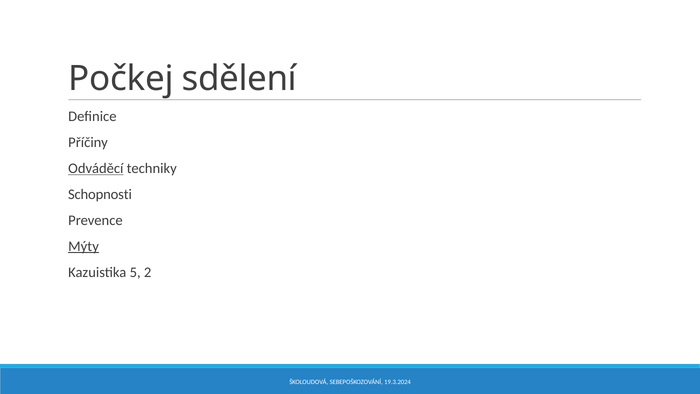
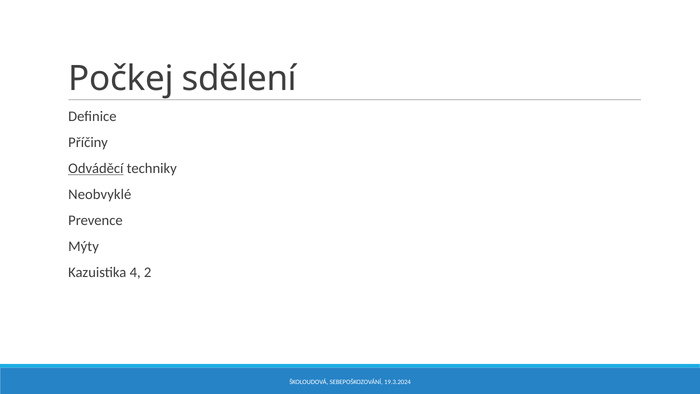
Schopnosti: Schopnosti -> Neobvyklé (100, 194)
Mýty underline: present -> none (84, 246)
5: 5 -> 4 (135, 272)
